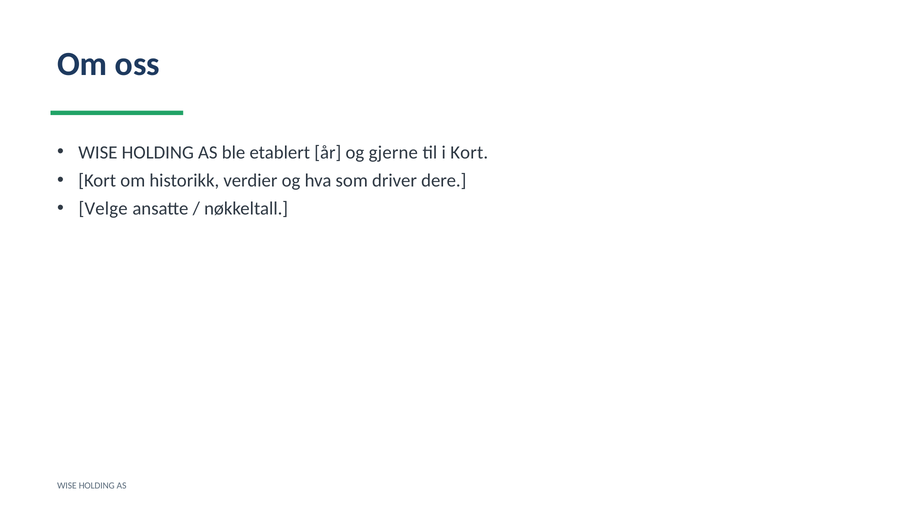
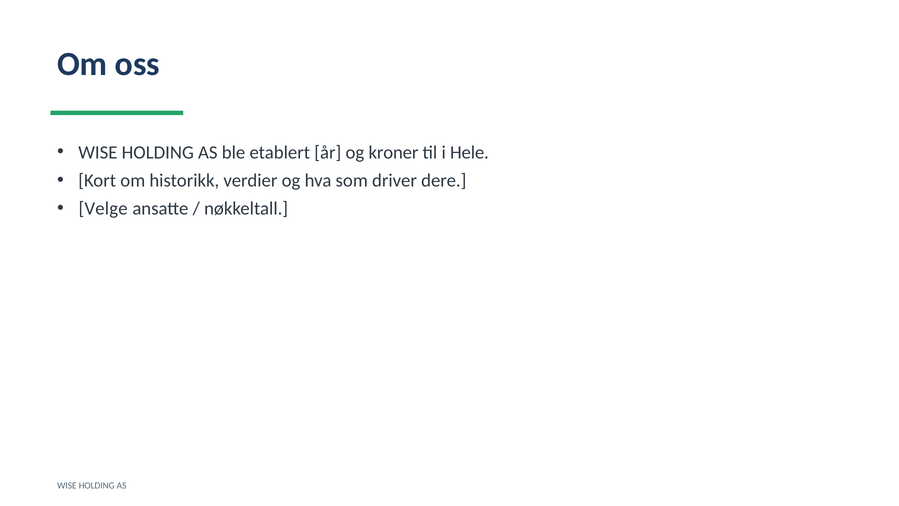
gjerne: gjerne -> kroner (393, 152)
i Kort: Kort -> Hele (469, 152)
